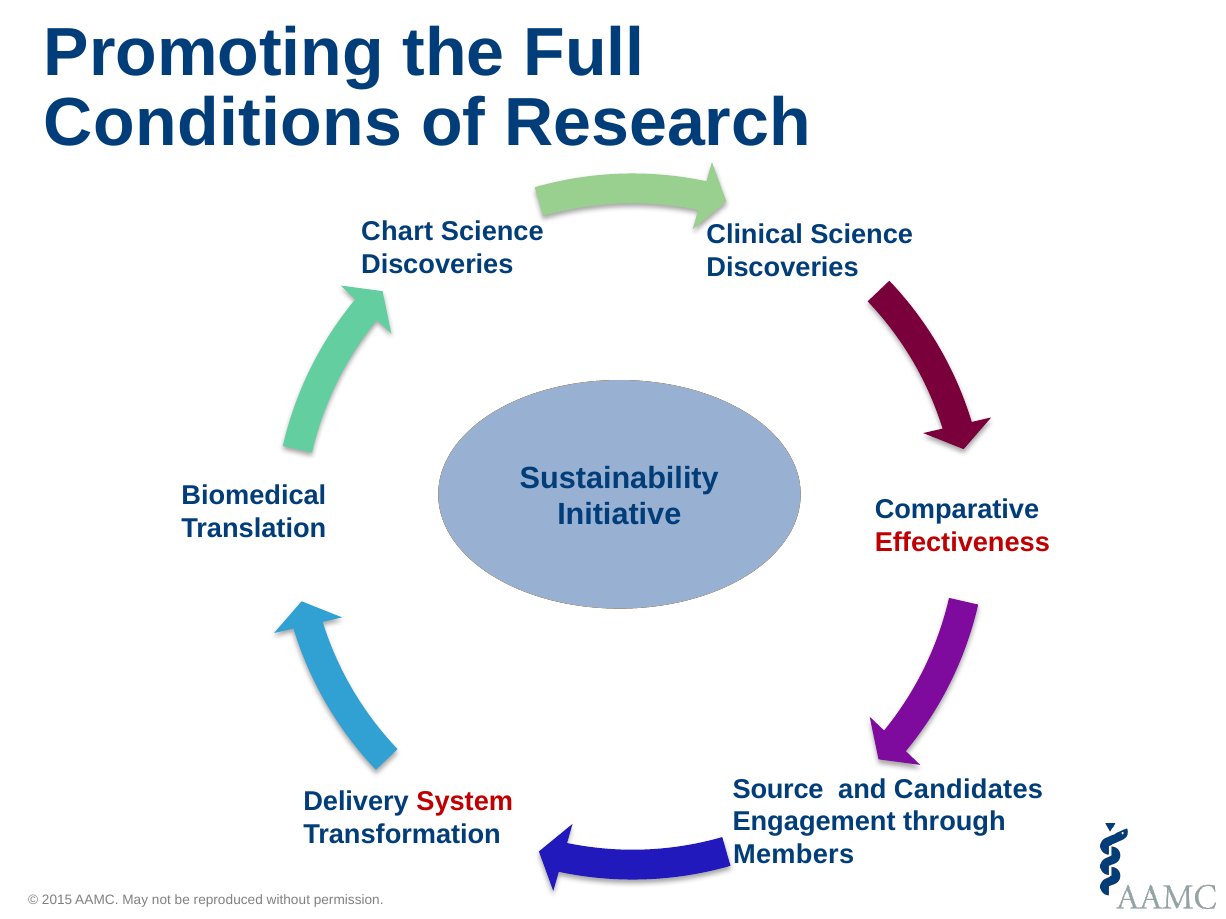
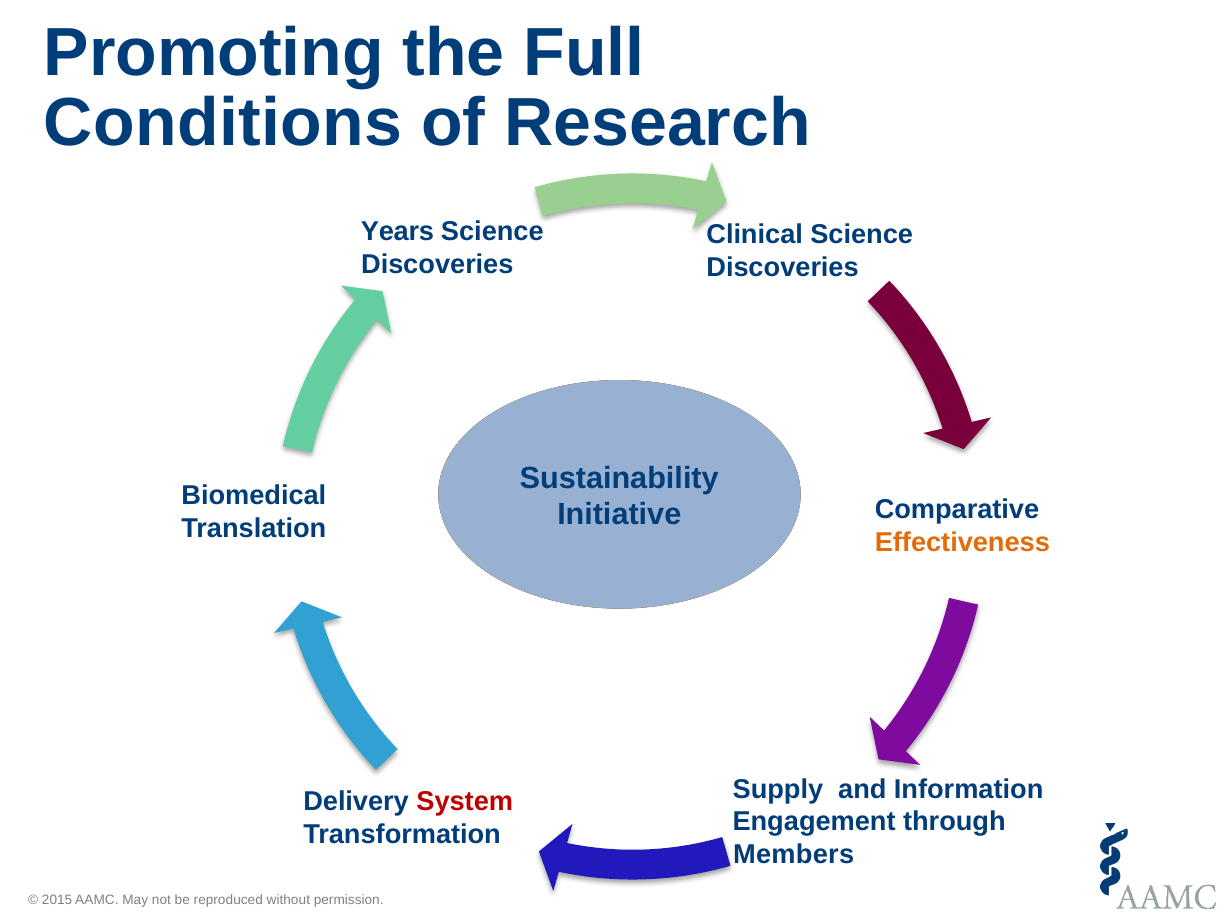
Chart: Chart -> Years (397, 232)
Effectiveness colour: red -> orange (962, 542)
Source: Source -> Supply (778, 790)
Candidates: Candidates -> Information (969, 790)
